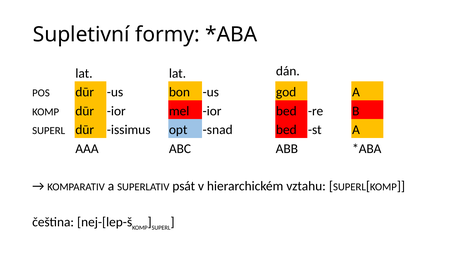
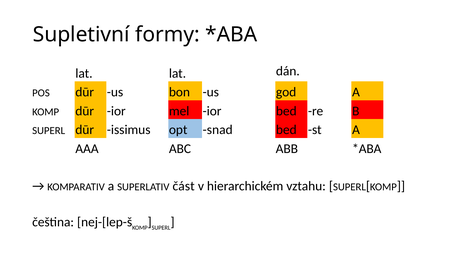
psát: psát -> část (184, 186)
